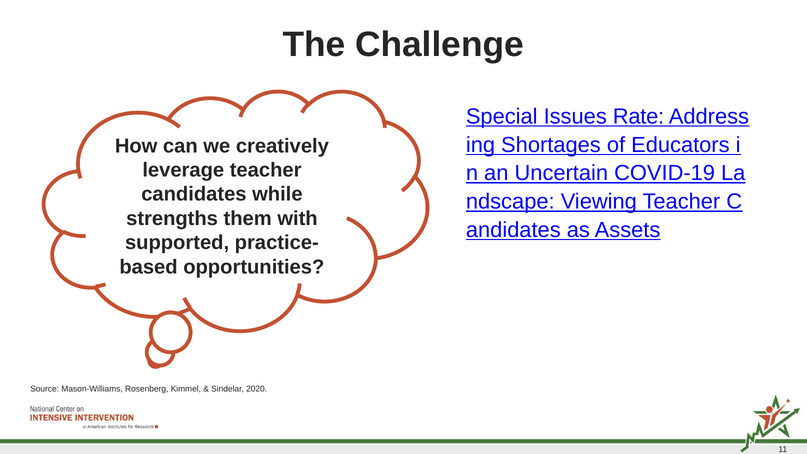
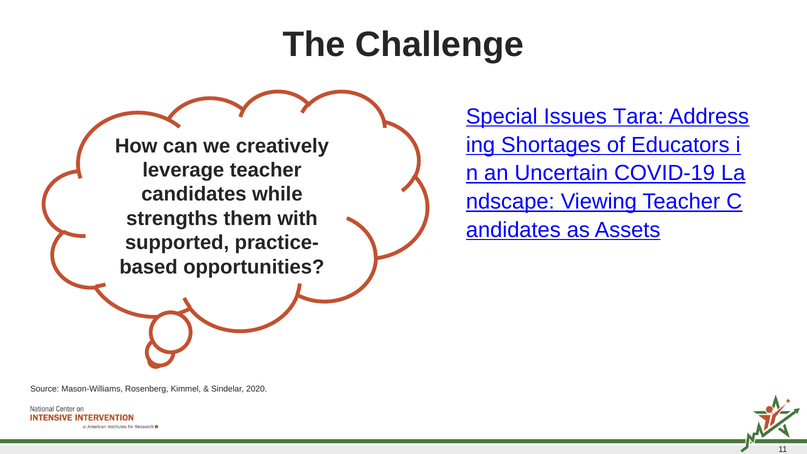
Rate: Rate -> Tara (638, 116)
